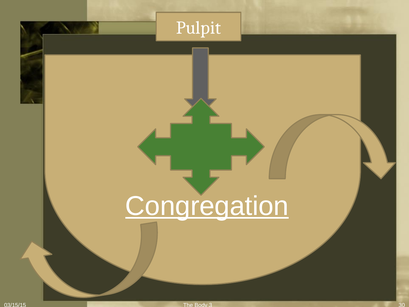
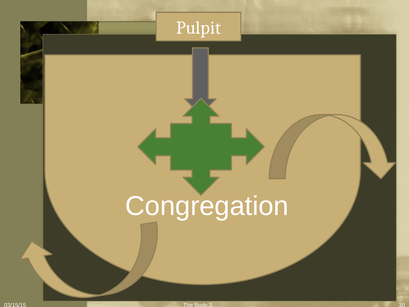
Congregation underline: present -> none (207, 206)
